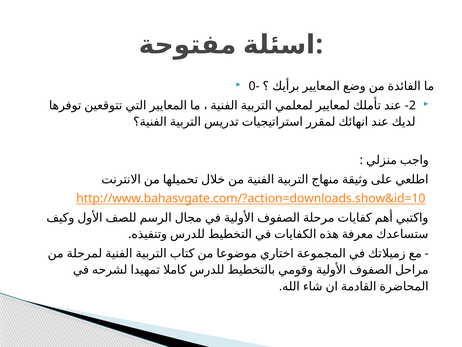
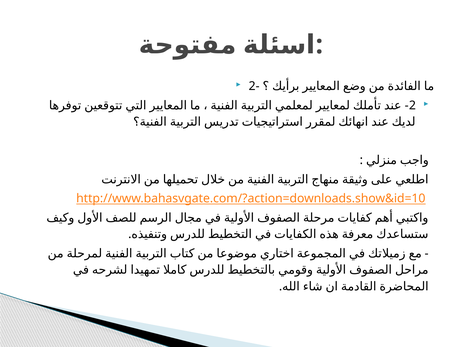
0-: 0- -> 2- (254, 86)
